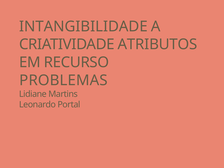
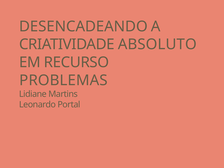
INTANGIBILIDADE: INTANGIBILIDADE -> DESENCADEANDO (83, 26)
ATRIBUTOS: ATRIBUTOS -> ABSOLUTO (157, 44)
